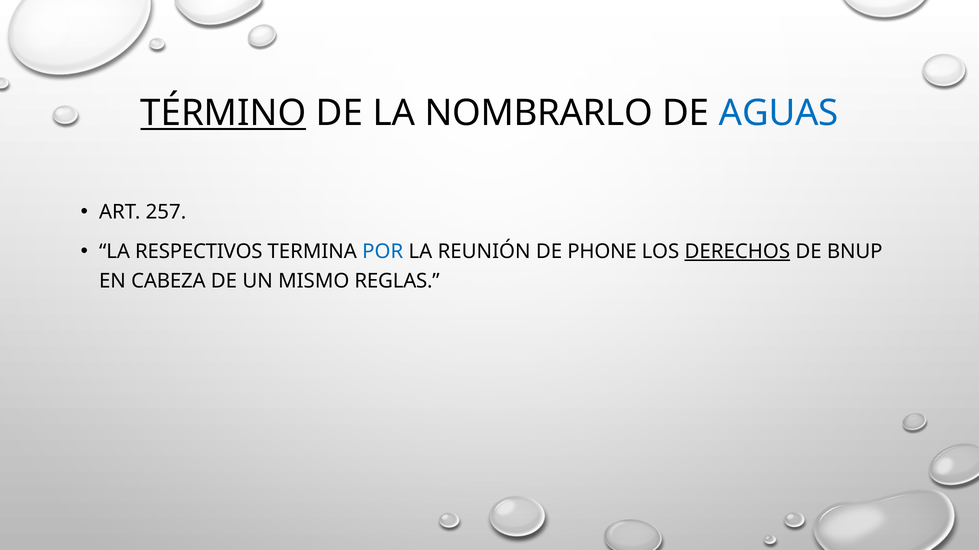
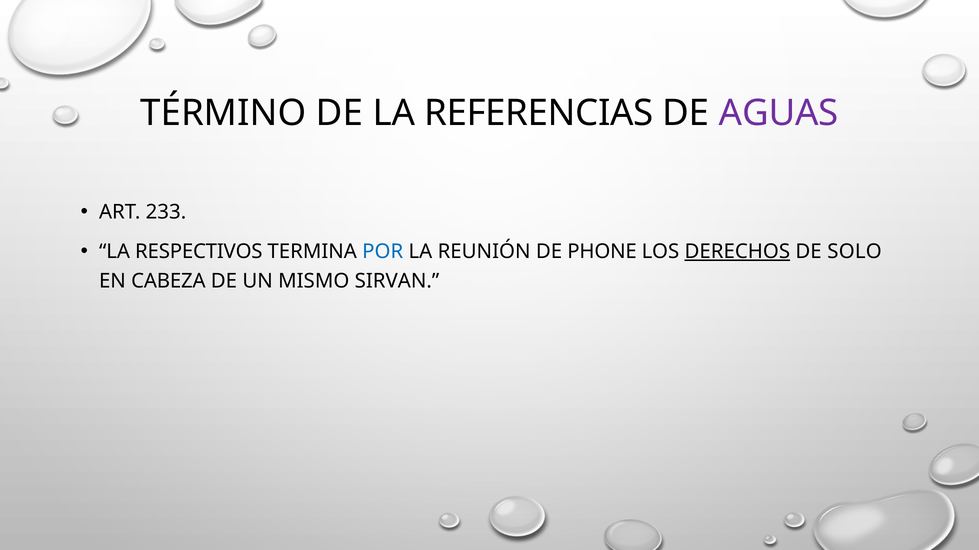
TÉRMINO underline: present -> none (223, 113)
NOMBRARLO: NOMBRARLO -> REFERENCIAS (539, 113)
AGUAS colour: blue -> purple (779, 113)
257: 257 -> 233 (166, 212)
BNUP: BNUP -> SOLO (855, 252)
REGLAS: REGLAS -> SIRVAN (397, 281)
